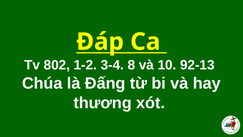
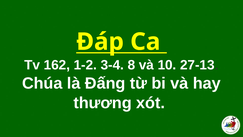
802: 802 -> 162 (57, 65)
92-13: 92-13 -> 27-13 (197, 65)
